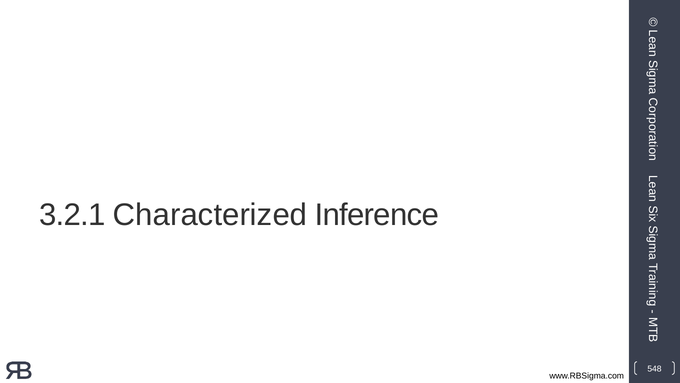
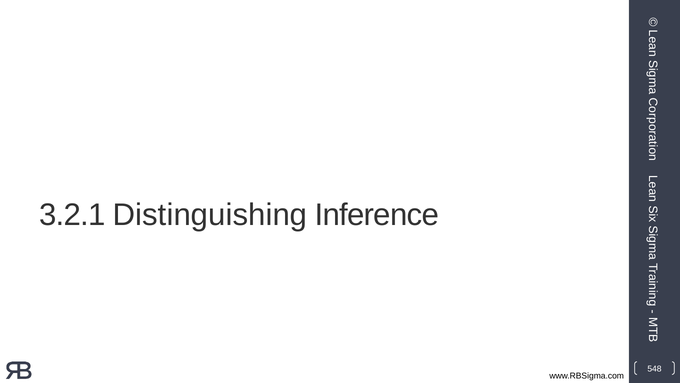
Characterized: Characterized -> Distinguishing (210, 215)
